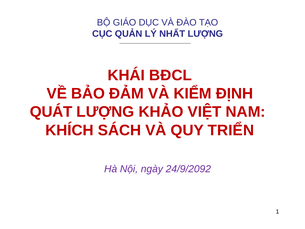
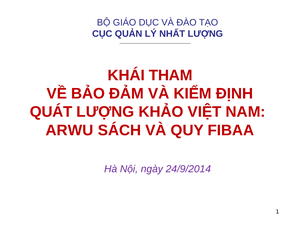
BĐCL: BĐCL -> THAM (171, 75)
KHÍCH: KHÍCH -> ARWU (70, 130)
TRIỂN: TRIỂN -> FIBAA (231, 130)
24/9/2092: 24/9/2092 -> 24/9/2014 (188, 169)
